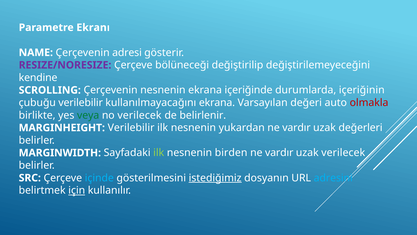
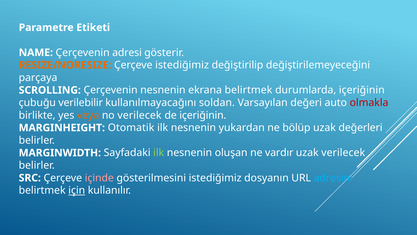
Ekranı: Ekranı -> Etiketi (93, 27)
RESIZE/NORESIZE colour: purple -> orange (65, 65)
Çerçeve bölüneceği: bölüneceği -> istediğimiz (182, 65)
kendine: kendine -> parçaya (38, 78)
ekrana içeriğinde: içeriğinde -> belirtmek (248, 90)
kullanılmayacağını ekrana: ekrana -> soldan (217, 103)
veya colour: green -> orange (88, 115)
de belirlenir: belirlenir -> içeriğinin (203, 115)
MARGINHEIGHT Verilebilir: Verilebilir -> Otomatik (131, 128)
yukardan ne vardır: vardır -> bölüp (296, 128)
birden: birden -> oluşan (231, 153)
içinde colour: light blue -> pink (99, 178)
istediğimiz underline: present -> none (215, 178)
